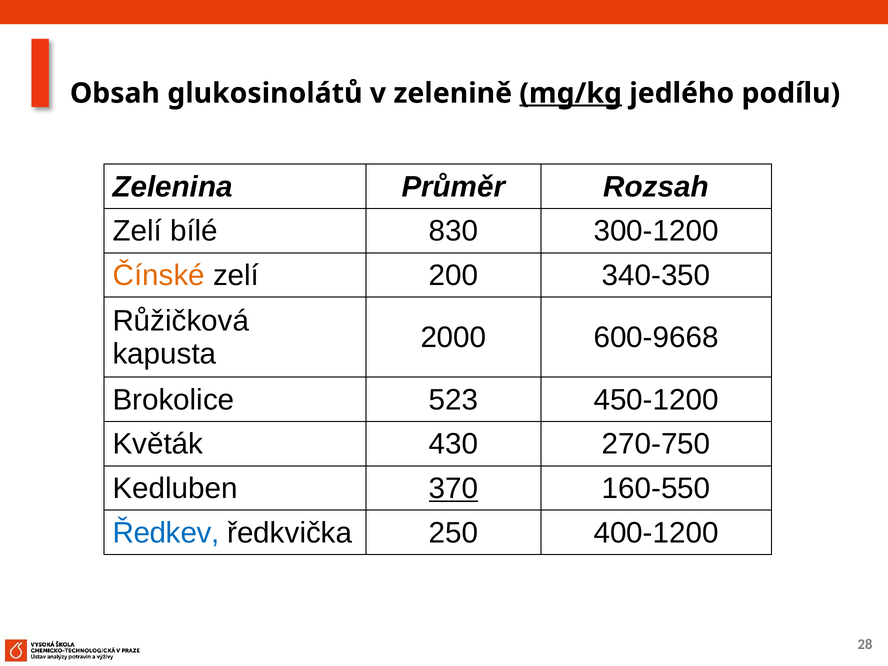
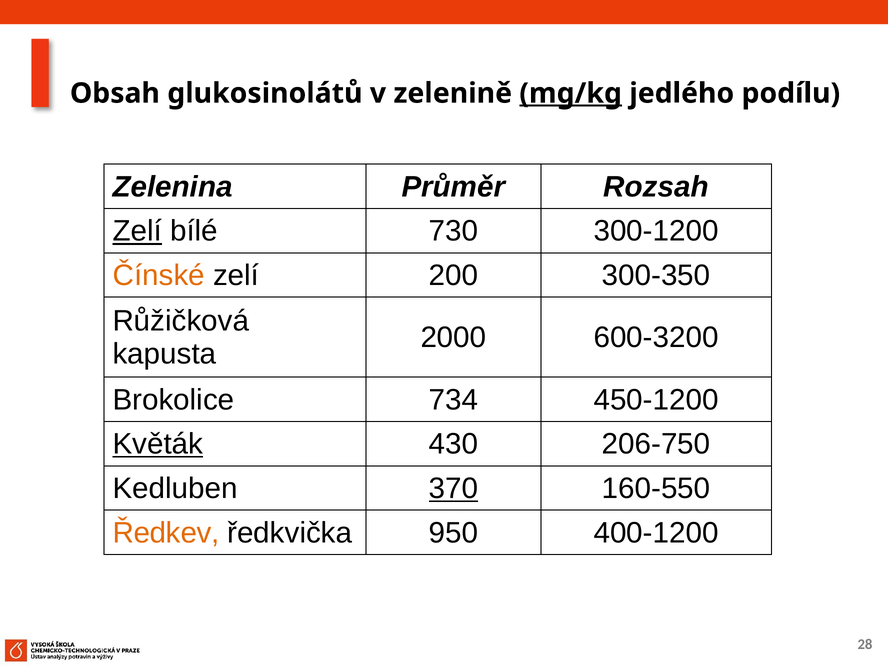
Zelí underline: none -> present (137, 231)
830: 830 -> 730 (453, 231)
340-350: 340-350 -> 300-350 (656, 276)
600-9668: 600-9668 -> 600-3200 (656, 338)
523: 523 -> 734 (453, 400)
Květák underline: none -> present (158, 444)
270-750: 270-750 -> 206-750 (656, 444)
Ředkev colour: blue -> orange (166, 533)
250: 250 -> 950 (453, 533)
